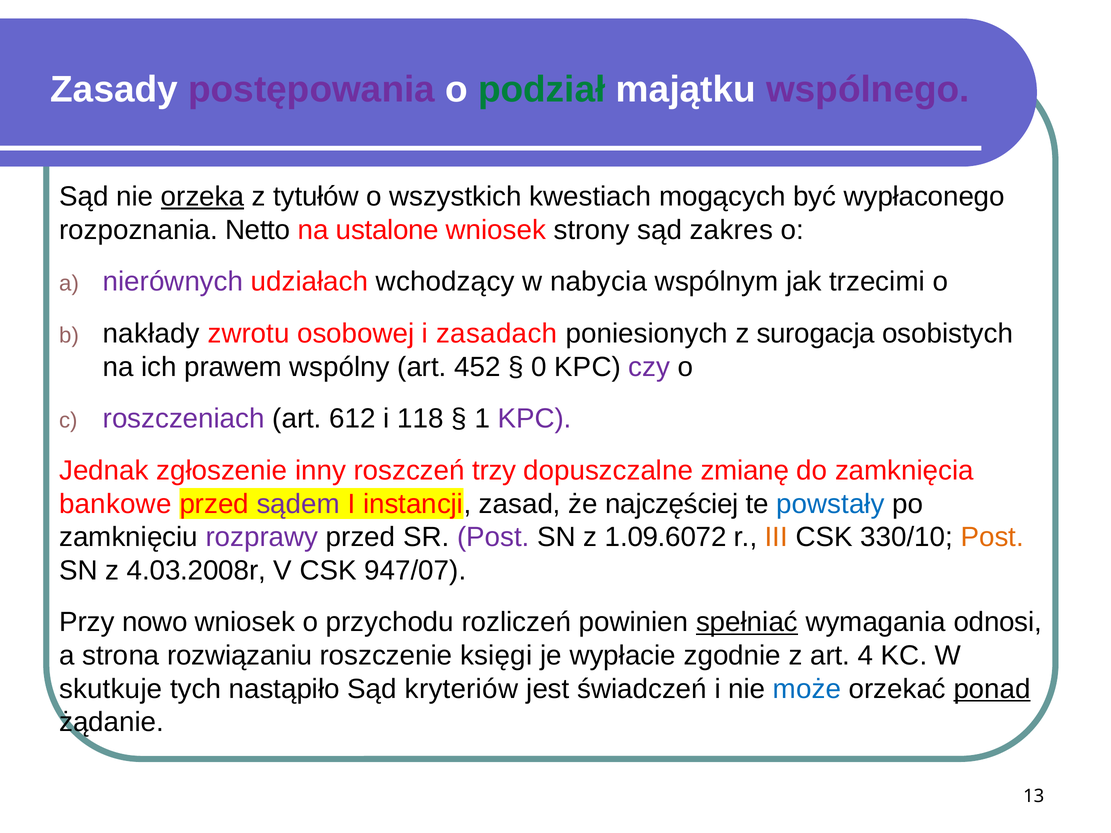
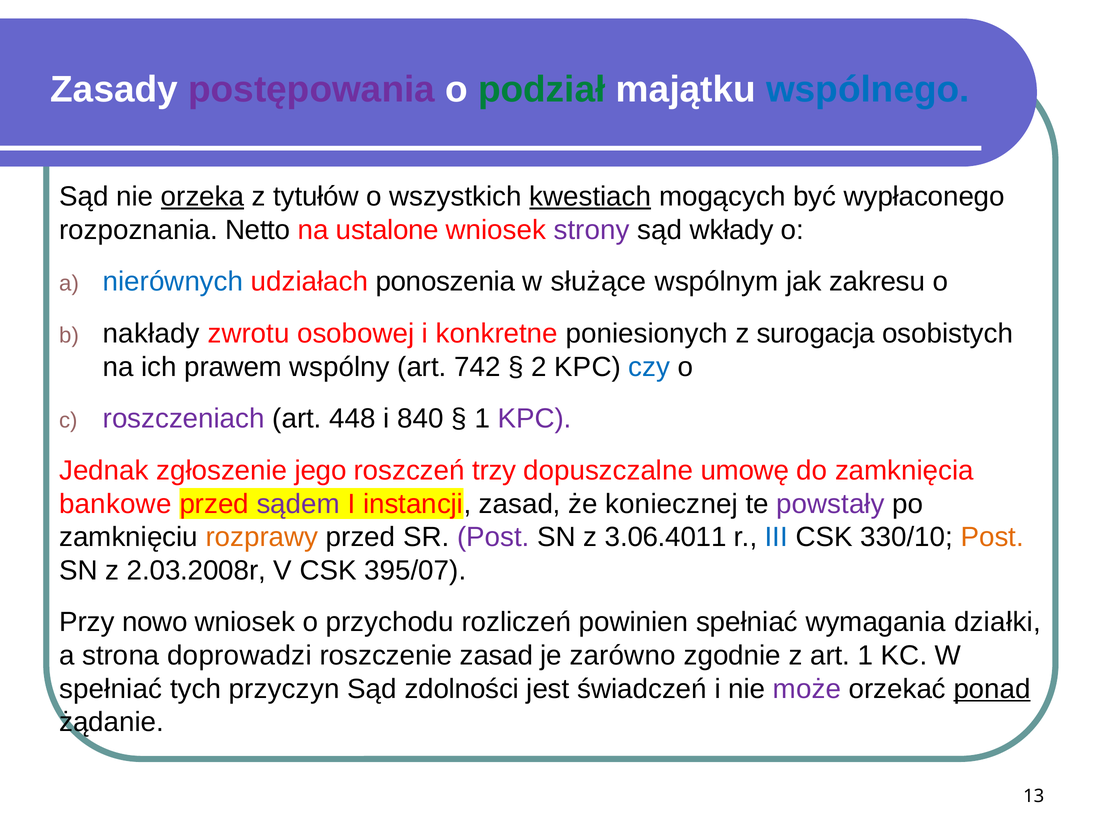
wspólnego colour: purple -> blue (868, 90)
kwestiach underline: none -> present (590, 197)
strony colour: black -> purple (592, 230)
zakres: zakres -> wkłady (732, 230)
nierównych colour: purple -> blue (173, 282)
wchodzący: wchodzący -> ponoszenia (445, 282)
nabycia: nabycia -> służące (598, 282)
trzecimi: trzecimi -> zakresu (877, 282)
zasadach: zasadach -> konkretne (497, 334)
452: 452 -> 742 (477, 367)
0: 0 -> 2 (539, 367)
czy colour: purple -> blue (649, 367)
612: 612 -> 448 (353, 419)
118: 118 -> 840 (420, 419)
inny: inny -> jego (321, 471)
zmianę: zmianę -> umowę (745, 471)
najczęściej: najczęściej -> koniecznej (672, 504)
powstały colour: blue -> purple (831, 504)
rozprawy colour: purple -> orange (262, 537)
1.09.6072: 1.09.6072 -> 3.06.4011 (666, 537)
III colour: orange -> blue (776, 537)
4.03.2008r: 4.03.2008r -> 2.03.2008r (196, 571)
947/07: 947/07 -> 395/07 (415, 571)
spełniać underline: present -> none (747, 622)
odnosi: odnosi -> działki (997, 622)
rozwiązaniu: rozwiązaniu -> doprowadzi (239, 656)
roszczenie księgi: księgi -> zasad (496, 656)
wypłacie: wypłacie -> zarówno (623, 656)
art 4: 4 -> 1 (866, 656)
skutkuje: skutkuje -> spełniać (111, 689)
nastąpiło: nastąpiło -> przyczyn (284, 689)
kryteriów: kryteriów -> zdolności (462, 689)
może colour: blue -> purple (807, 689)
